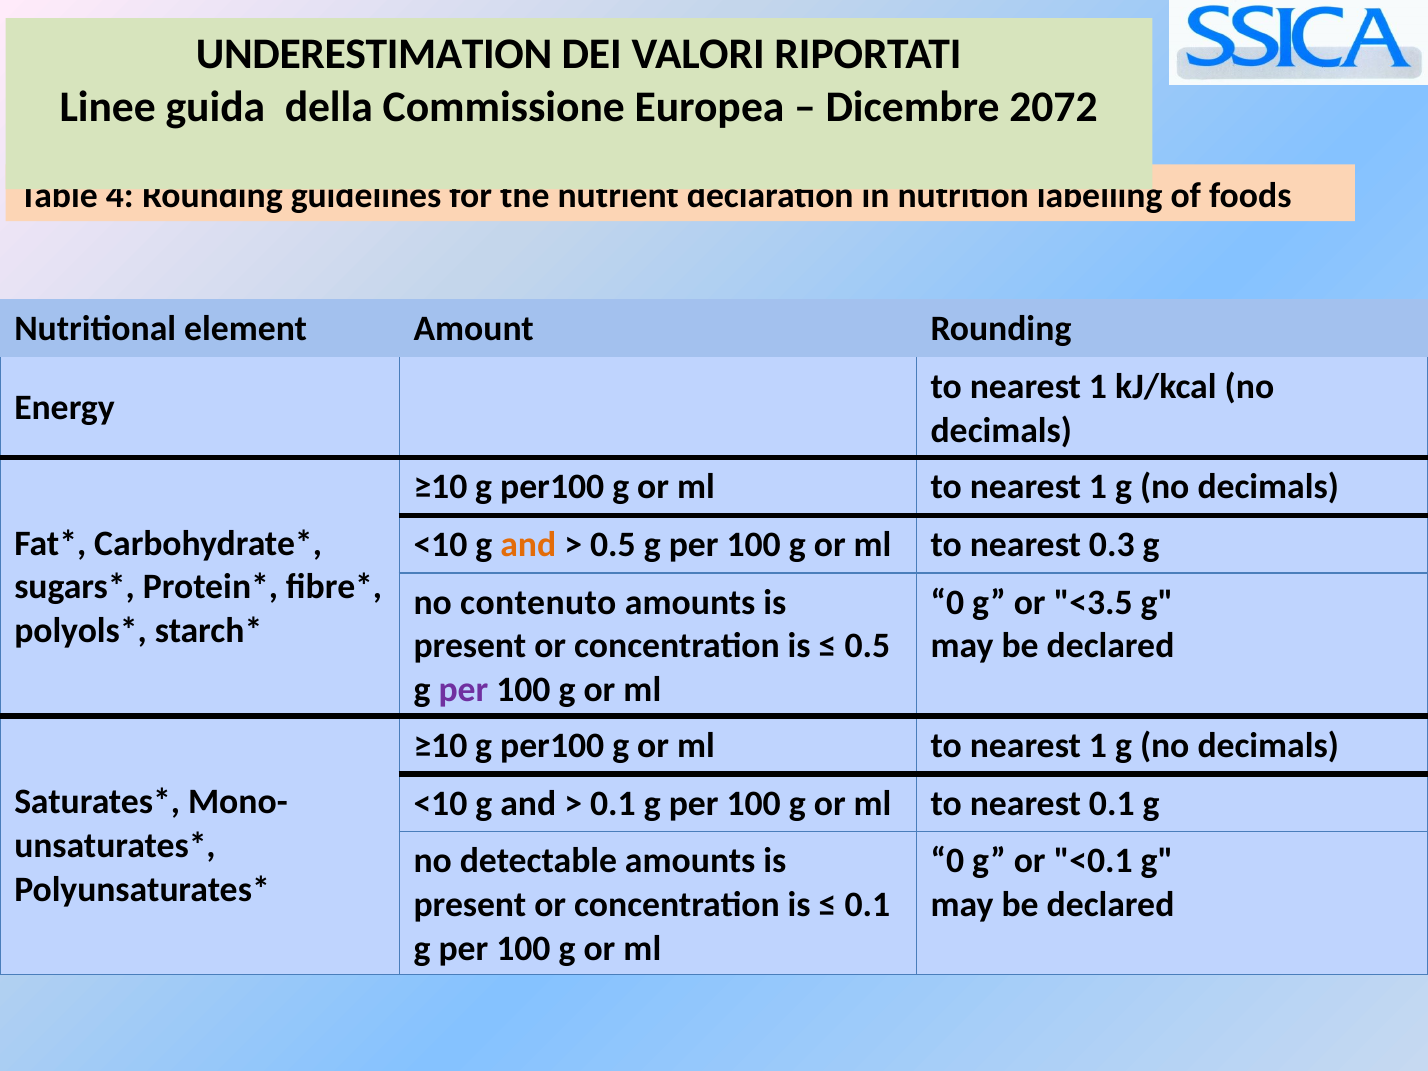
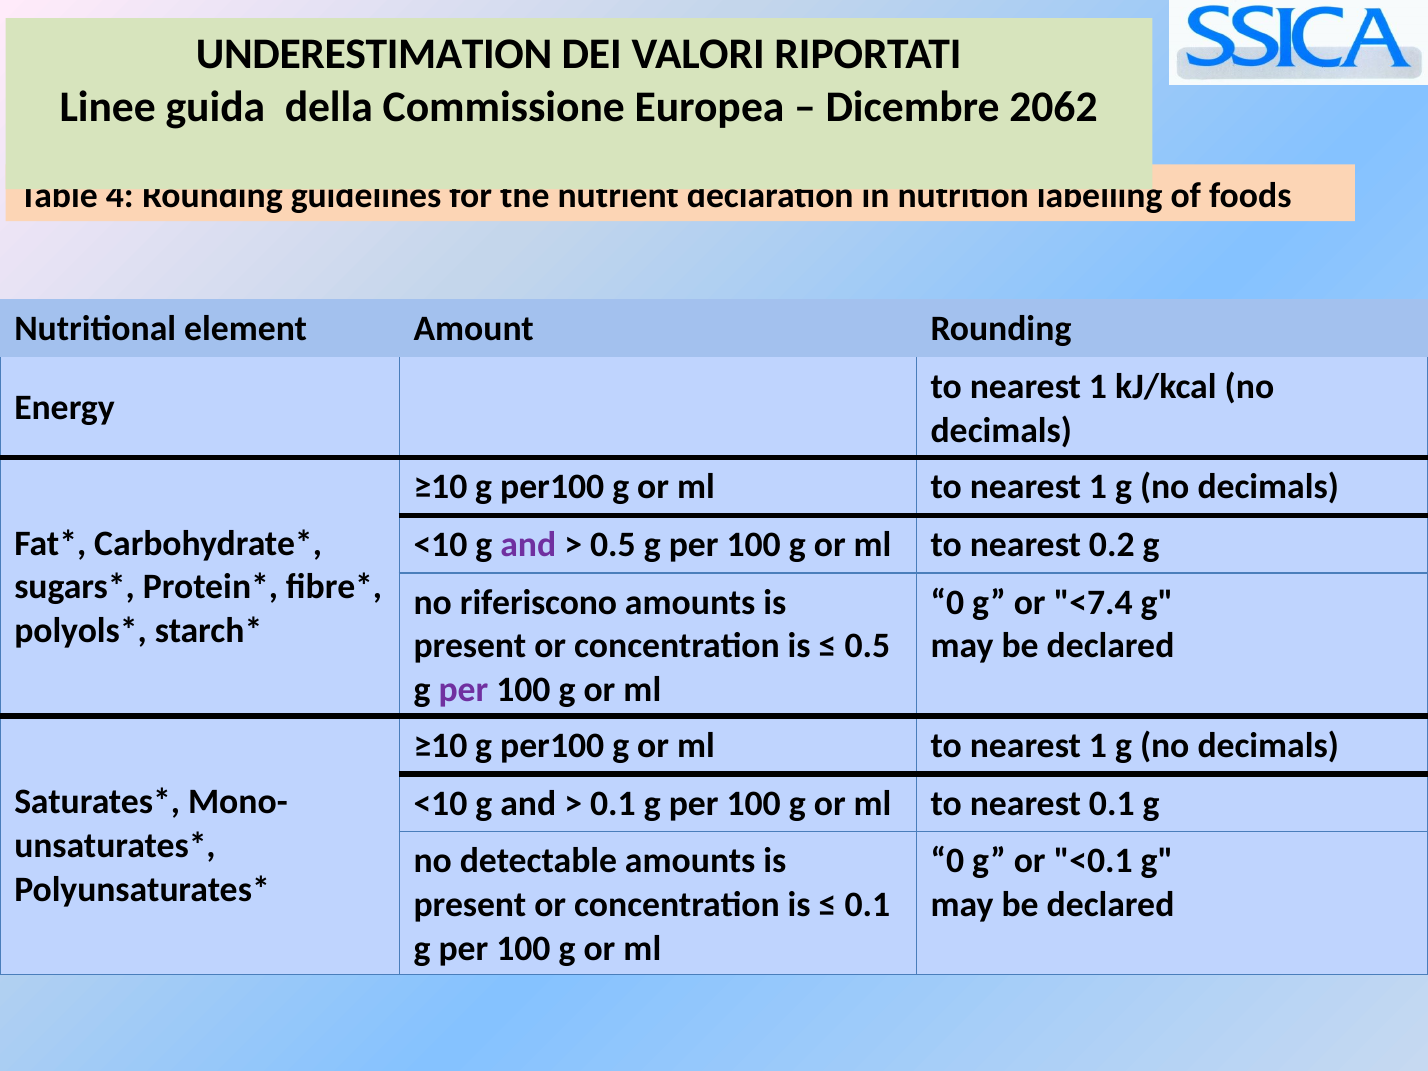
2072: 2072 -> 2062 (1054, 107)
and colour: orange -> purple (528, 545)
0.3: 0.3 -> 0.2 (1112, 545)
contenuto: contenuto -> riferiscono (539, 602)
<3.5: <3.5 -> <7.4 (1093, 602)
